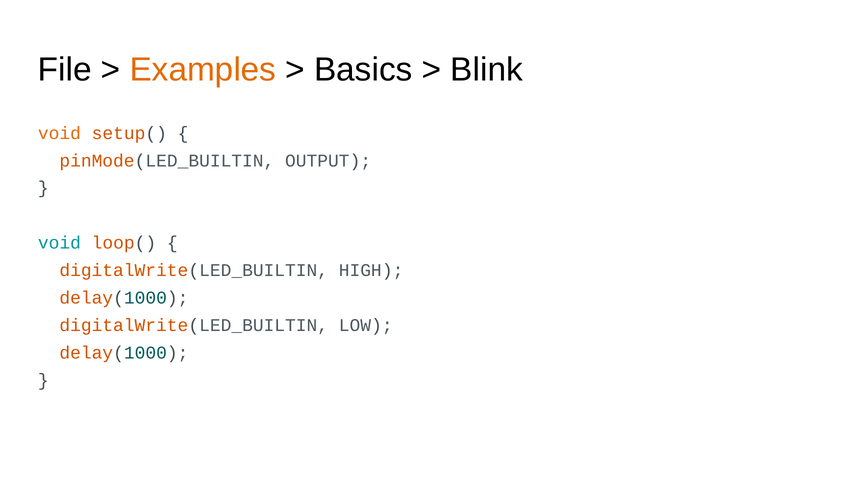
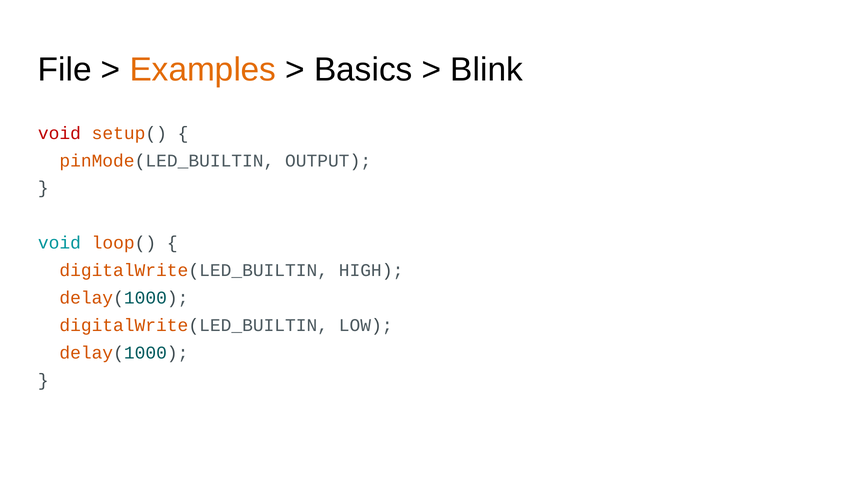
void colour: orange -> red (59, 133)
